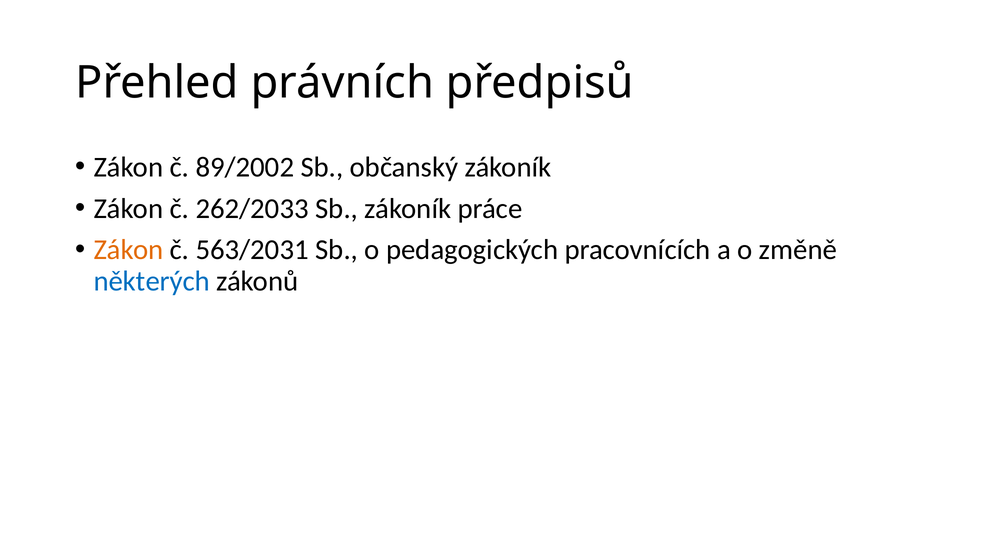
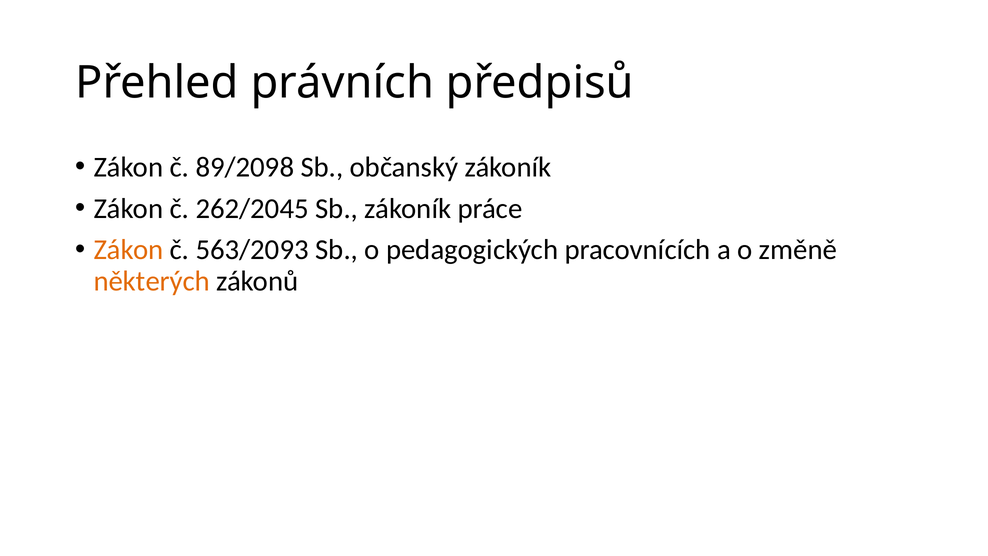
89/2002: 89/2002 -> 89/2098 (245, 167)
262/2033: 262/2033 -> 262/2045 (252, 208)
563/2031: 563/2031 -> 563/2093 (252, 250)
některých colour: blue -> orange (152, 281)
